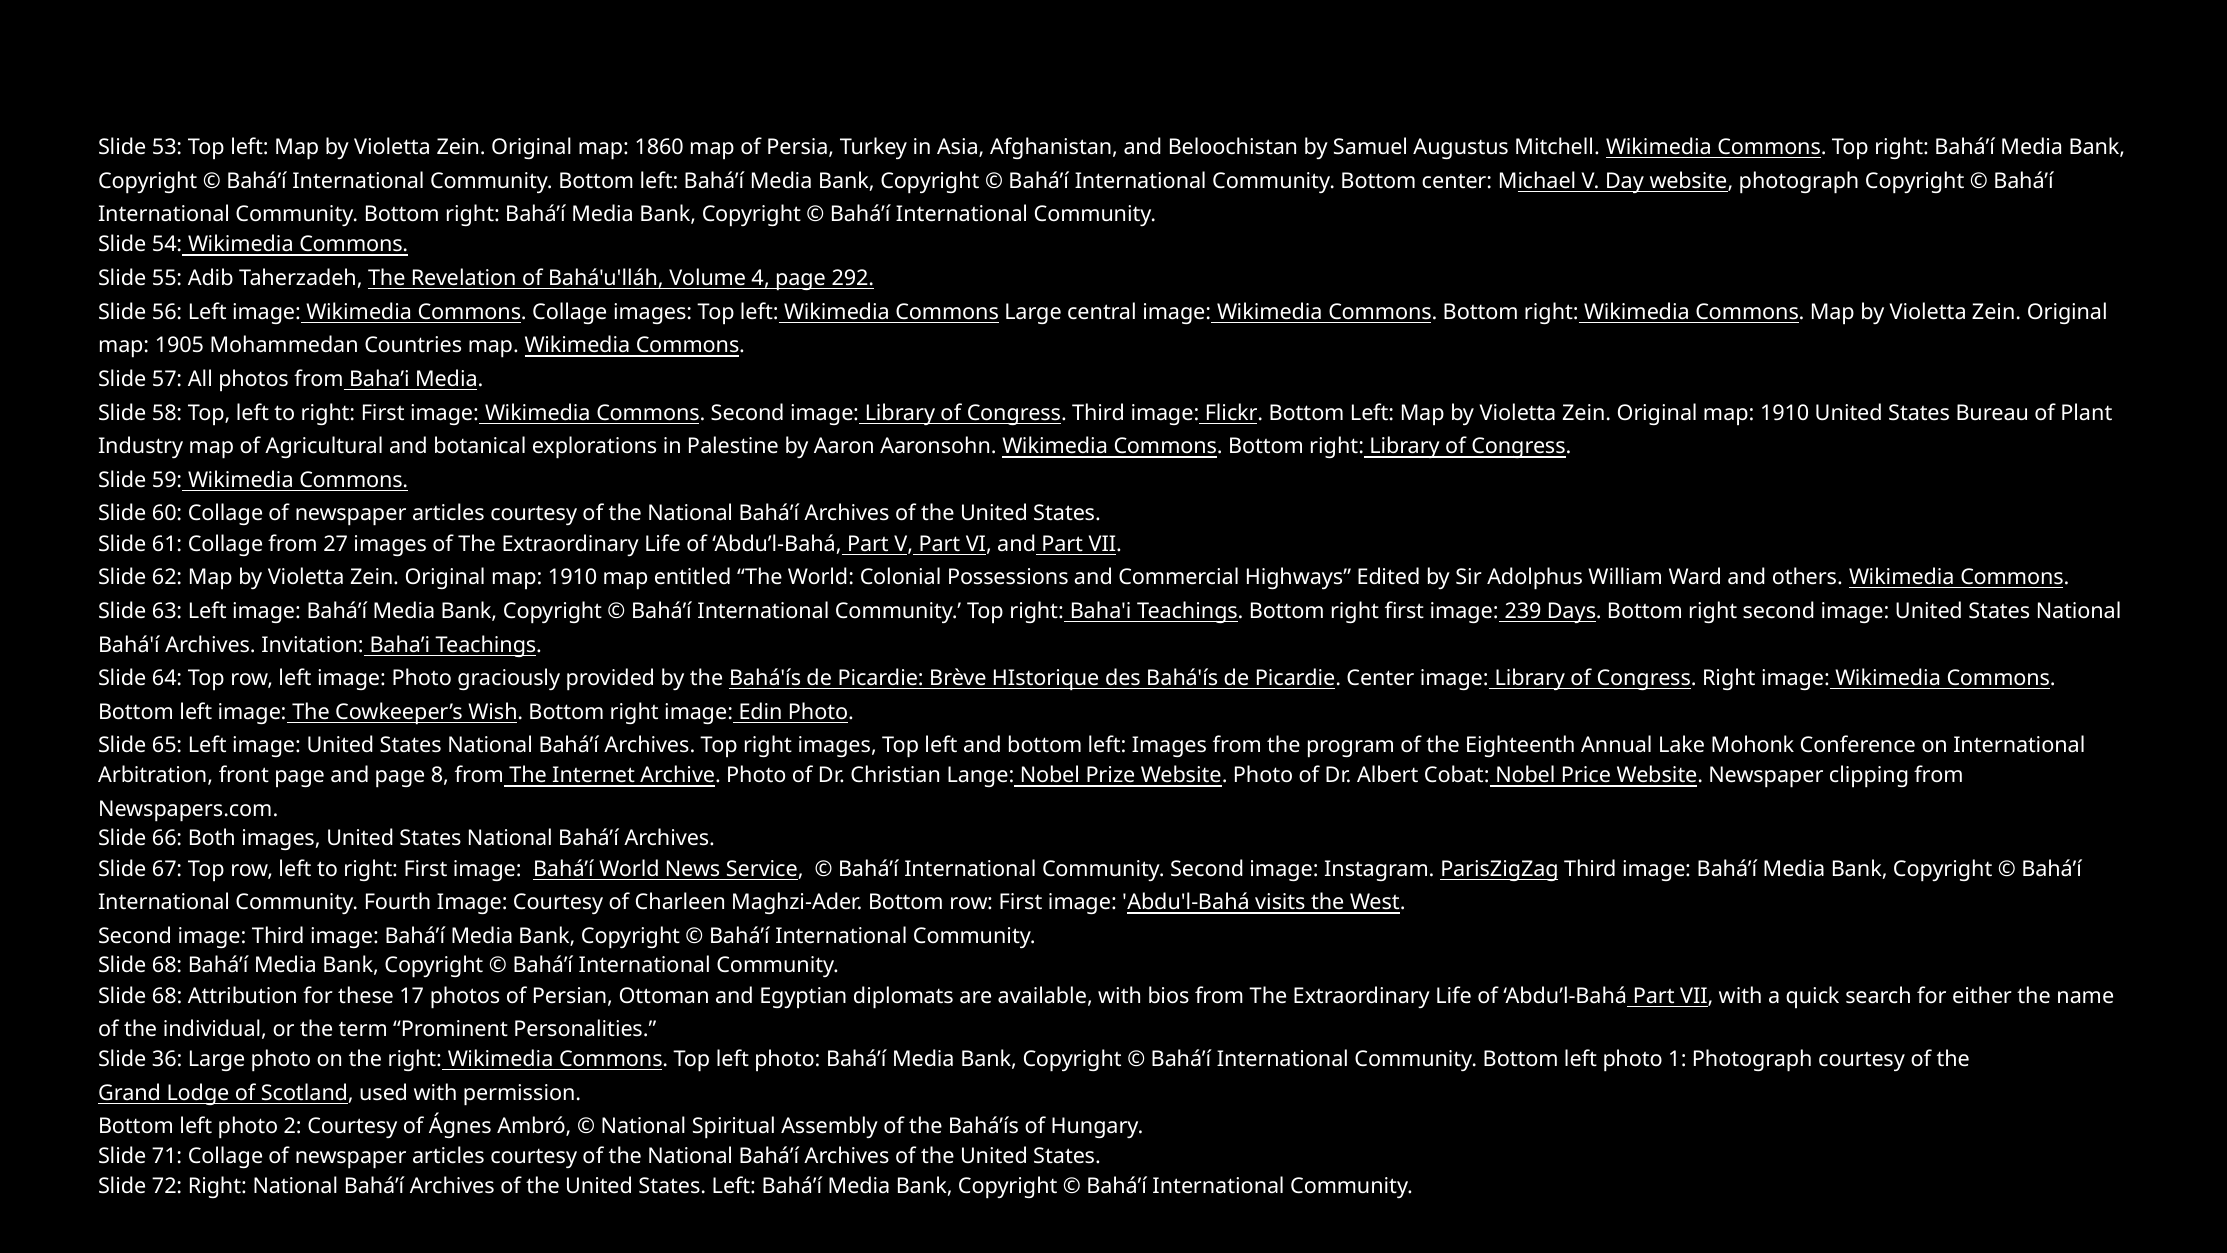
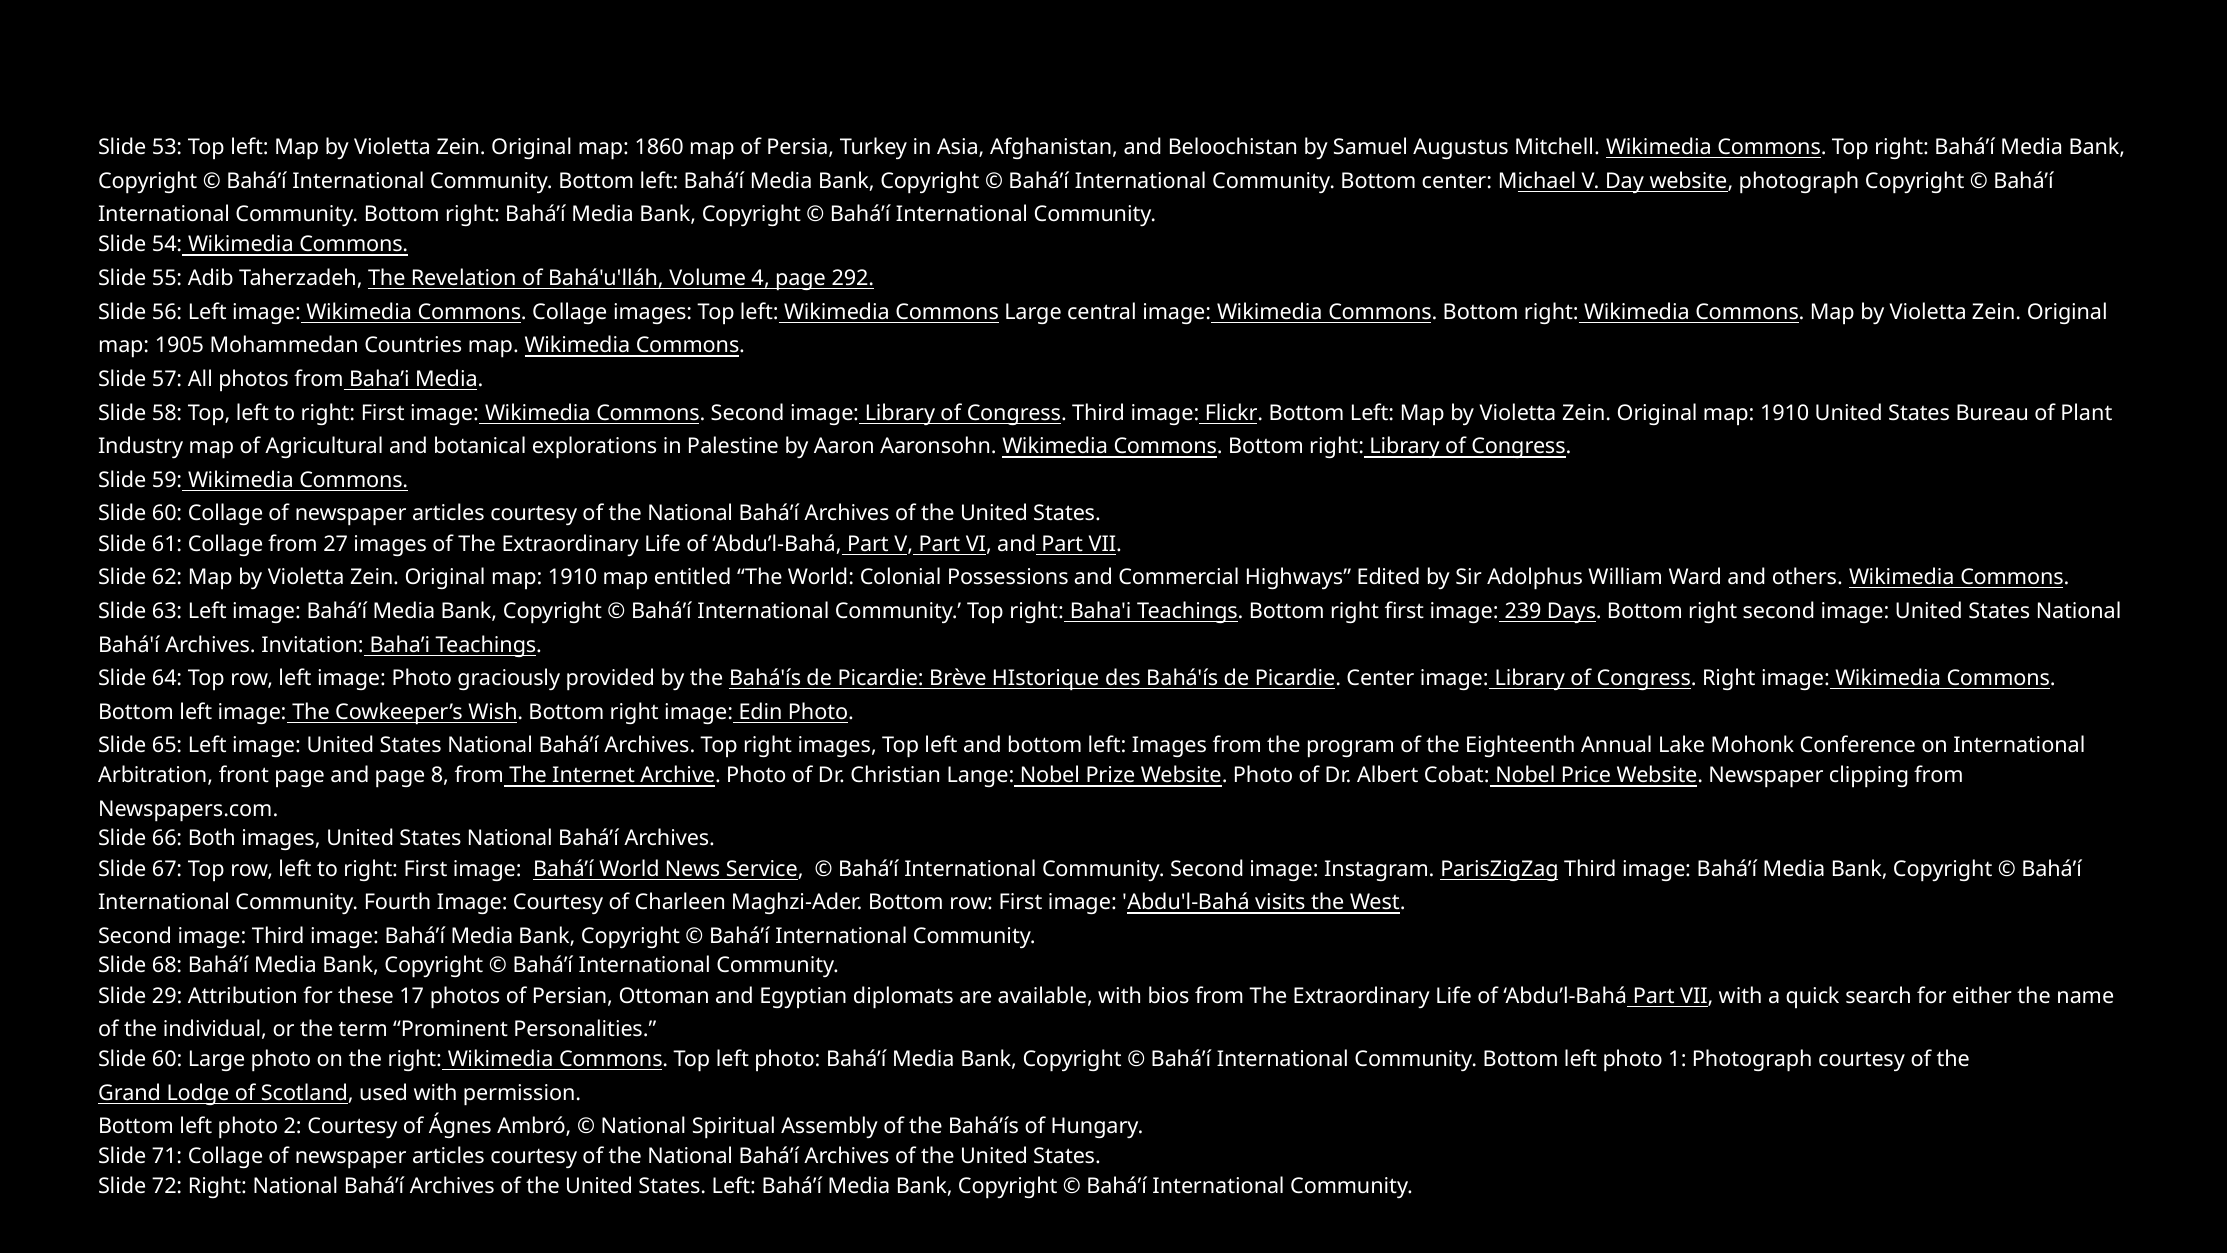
68: 68 -> 29 (167, 996)
36: 36 -> 60 (167, 1059)
